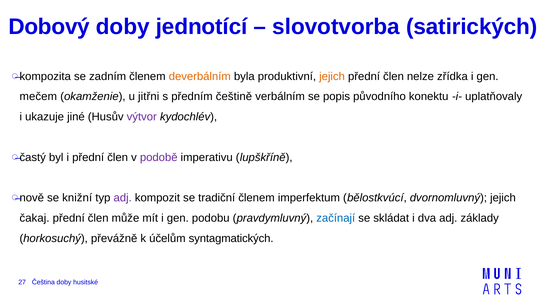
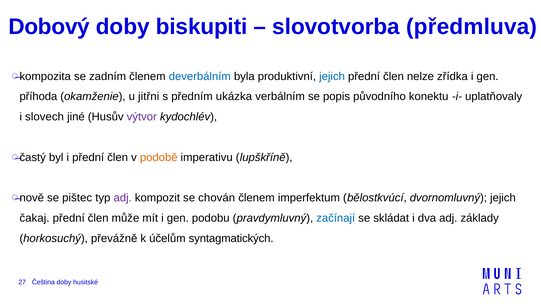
jednotící: jednotící -> biskupiti (202, 27)
satirických: satirických -> předmluva (472, 27)
deverbálním colour: orange -> blue (200, 76)
jejich colour: orange -> blue (332, 76)
mečem: mečem -> příhoda (38, 97)
češtině: češtině -> ukázka (234, 97)
ukazuje: ukazuje -> slovech (45, 117)
podobě colour: purple -> orange (159, 158)
knižní: knižní -> pištec (77, 198)
tradiční: tradiční -> chován (217, 198)
